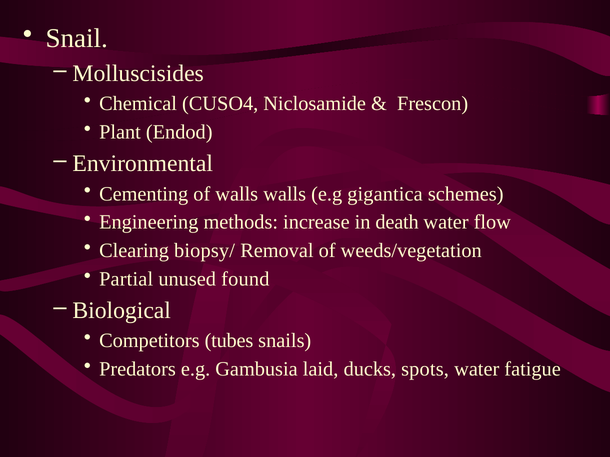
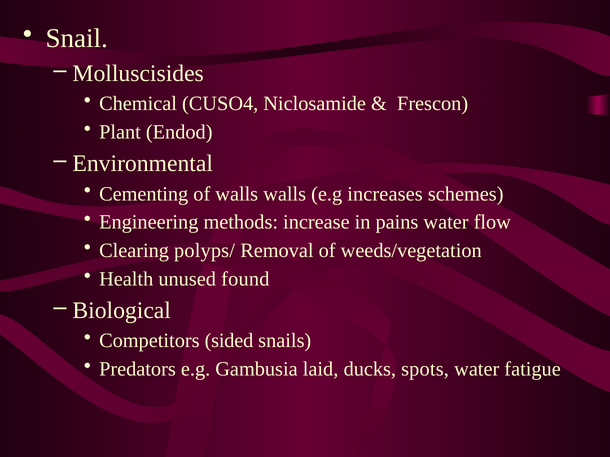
gigantica: gigantica -> increases (385, 194)
death: death -> pains (397, 223)
biopsy/: biopsy/ -> polyps/ (205, 251)
Partial: Partial -> Health (126, 279)
tubes: tubes -> sided (229, 341)
